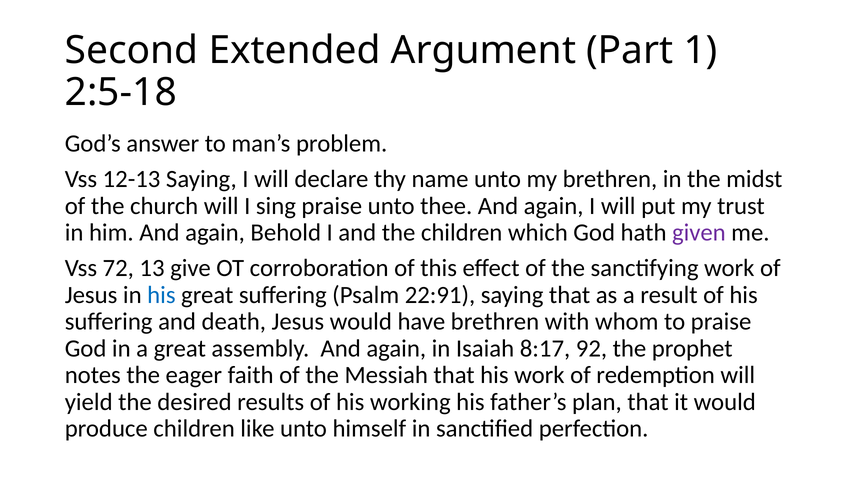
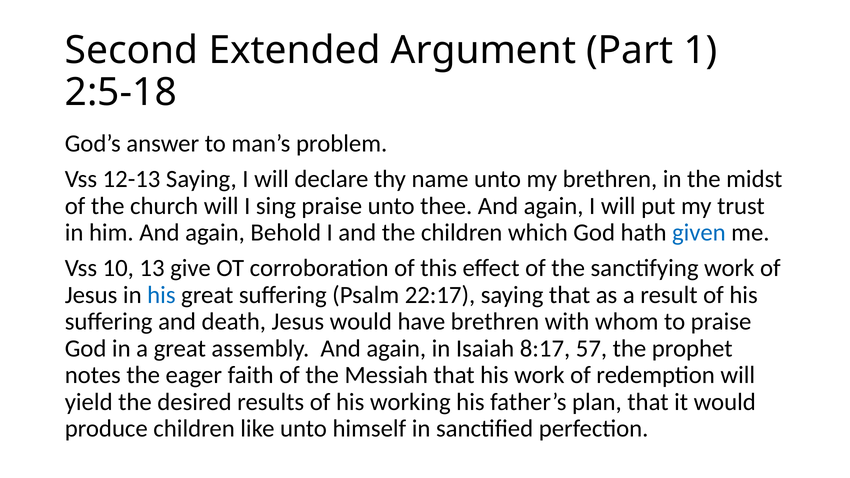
given colour: purple -> blue (699, 233)
72: 72 -> 10 (118, 268)
22:91: 22:91 -> 22:17 (440, 295)
92: 92 -> 57 (591, 348)
